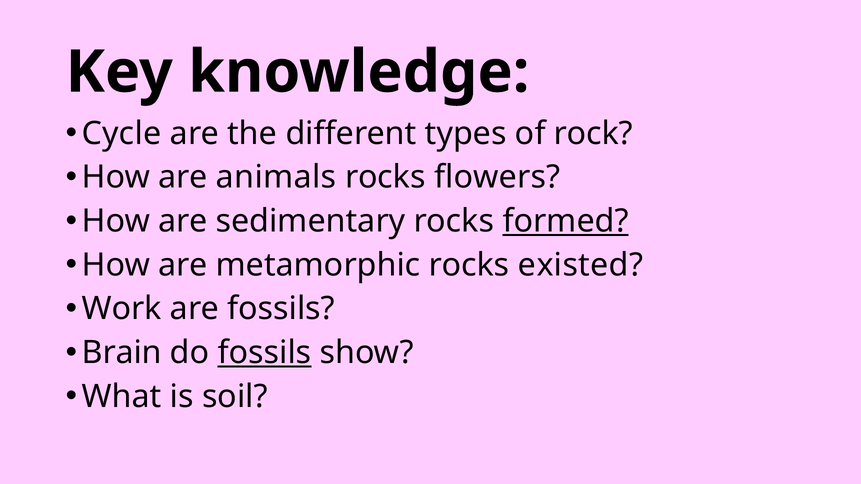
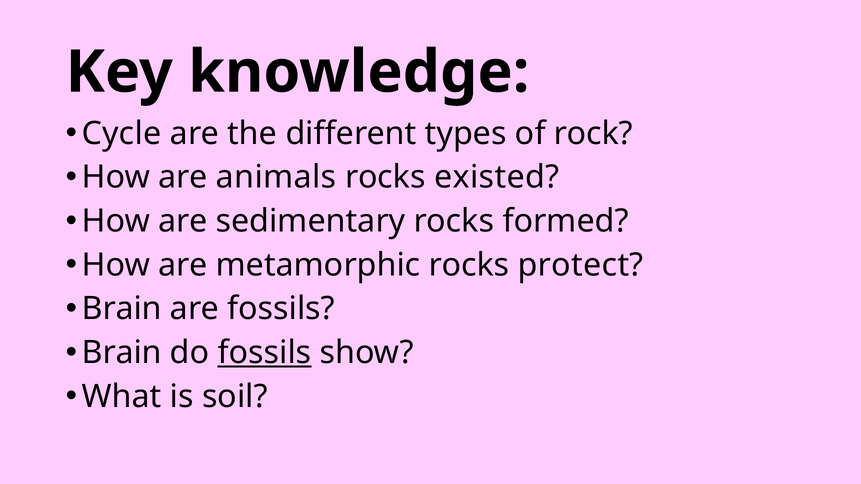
flowers: flowers -> existed (497, 177)
formed underline: present -> none (566, 221)
existed: existed -> protect (581, 265)
Work: Work -> Brain (122, 309)
